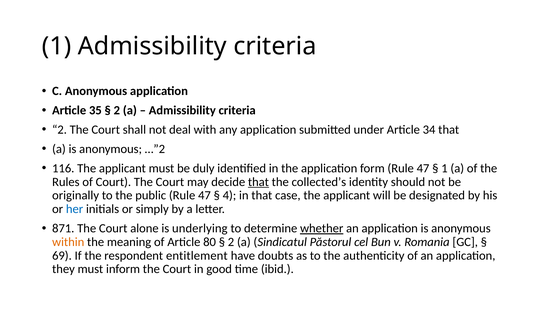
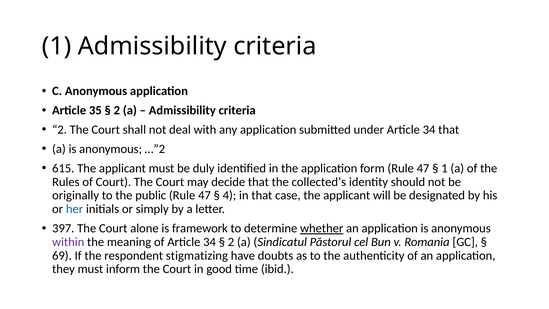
116: 116 -> 615 (63, 168)
that underline: present -> none (258, 182)
871: 871 -> 397 (63, 228)
underlying: underlying -> framework (200, 228)
within colour: orange -> purple (68, 242)
of Article 80: 80 -> 34 (210, 242)
entitlement: entitlement -> stigmatizing (197, 255)
